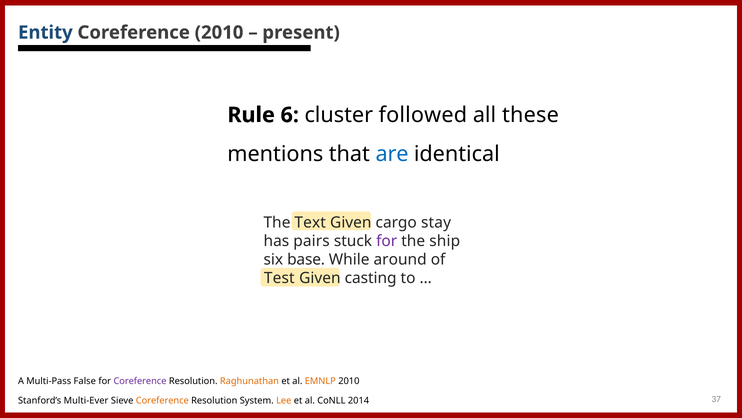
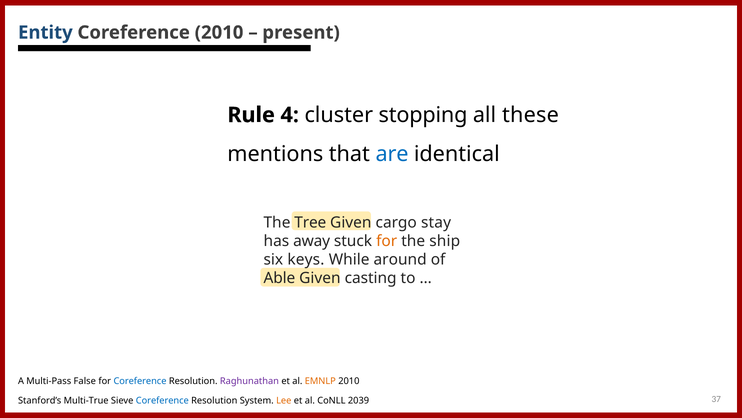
6: 6 -> 4 (290, 115)
followed: followed -> stopping (423, 115)
Text: Text -> Tree (310, 222)
pairs: pairs -> away (312, 241)
for colour: purple -> orange (387, 241)
base: base -> keys (306, 259)
Test: Test -> Able (279, 278)
Coreference colour: purple -> blue (140, 380)
Raghunathan colour: orange -> purple (249, 380)
Multi-Ever: Multi-Ever -> Multi-True (86, 400)
Coreference colour: orange -> blue (162, 400)
2014: 2014 -> 2039 (359, 400)
